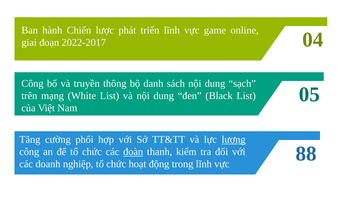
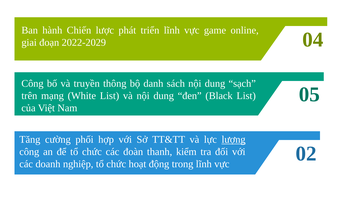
2022-2017: 2022-2017 -> 2022-2029 (84, 42)
đoàn underline: present -> none (133, 152)
88: 88 -> 02 (306, 154)
